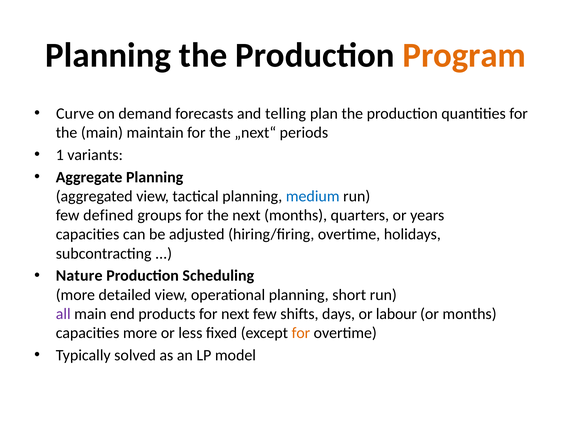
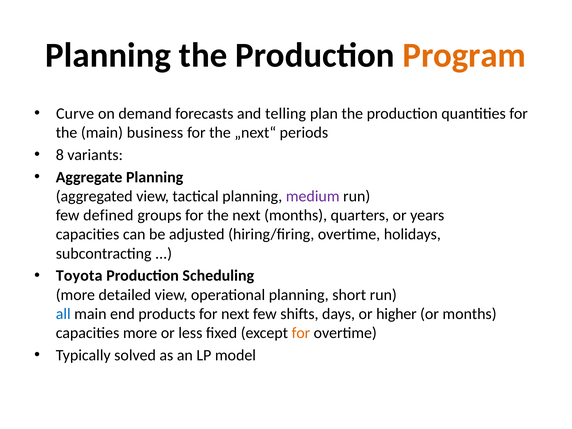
maintain: maintain -> business (155, 133)
1: 1 -> 8 (60, 155)
medium colour: blue -> purple (313, 196)
Nature: Nature -> Toyota (79, 276)
all colour: purple -> blue (63, 314)
labour: labour -> higher (396, 314)
